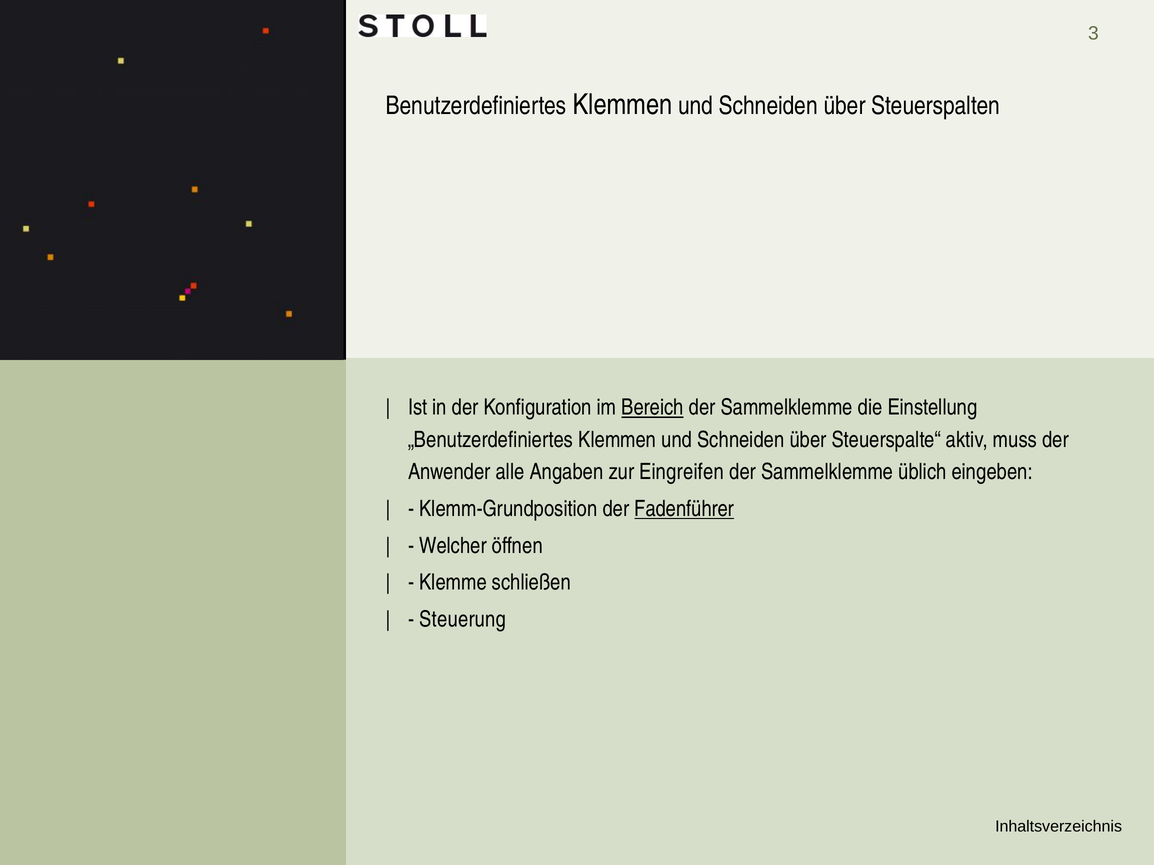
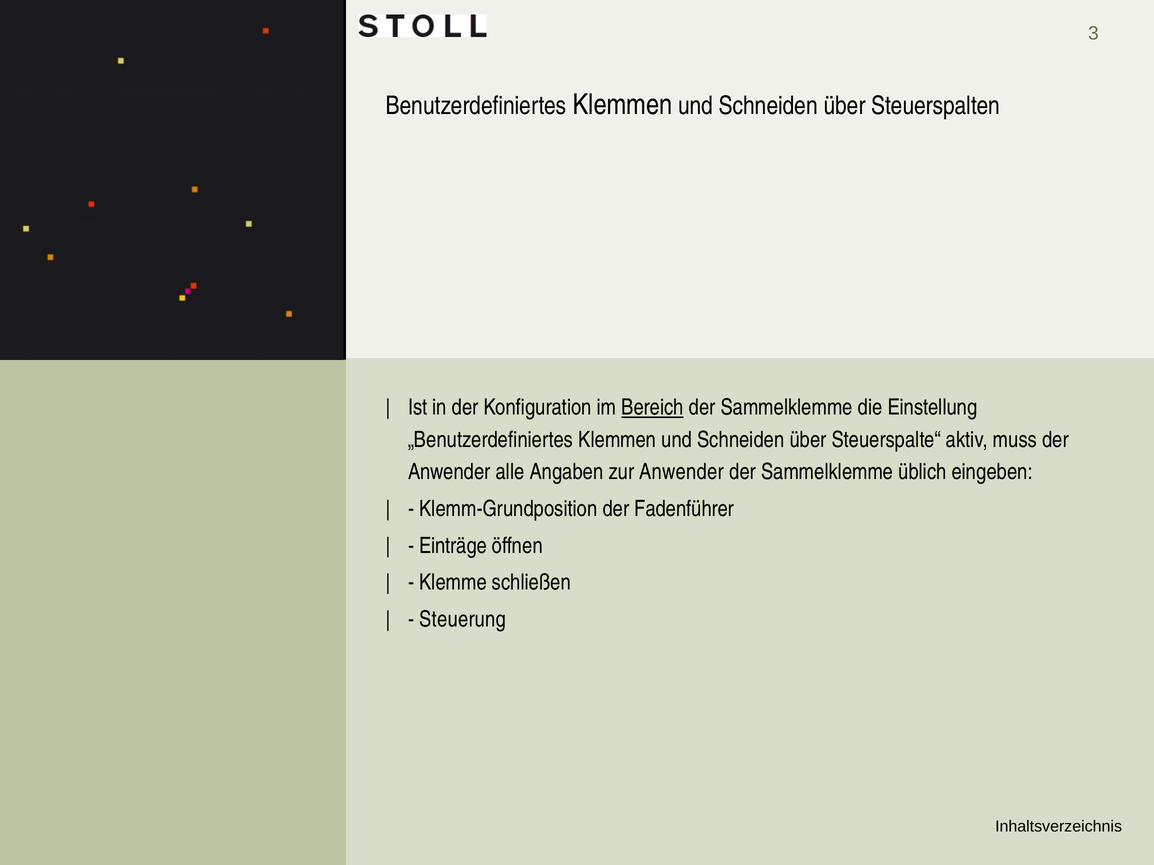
zur Eingreifen: Eingreifen -> Anwender (682, 472)
Fadenführer underline: present -> none (684, 509)
Welcher: Welcher -> Einträge (453, 546)
